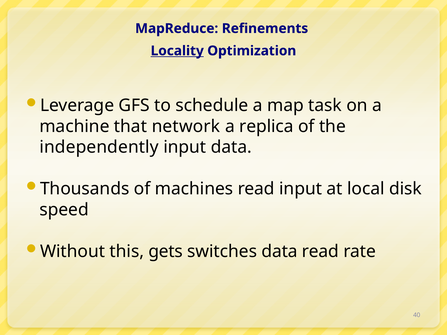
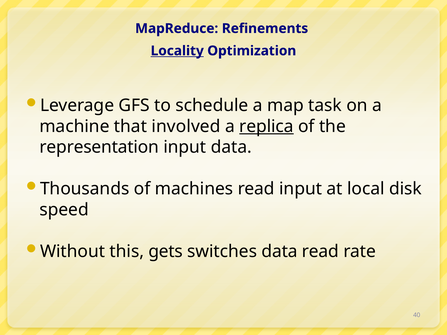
network: network -> involved (186, 126)
replica underline: none -> present (266, 126)
independently: independently -> representation (99, 147)
